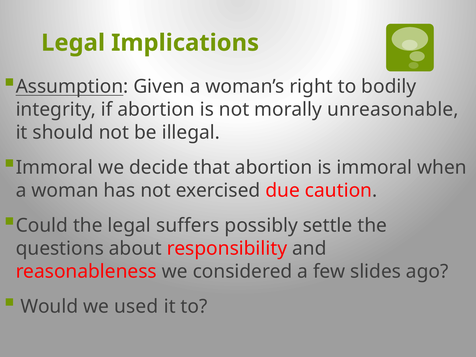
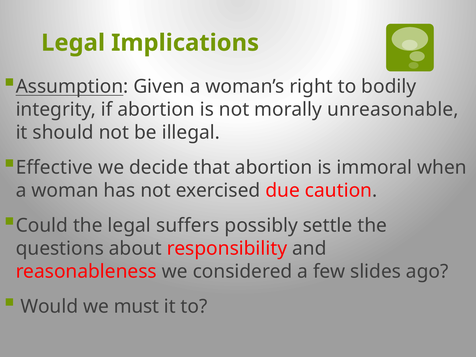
Immoral: Immoral -> Effective (54, 168)
used: used -> must (137, 306)
